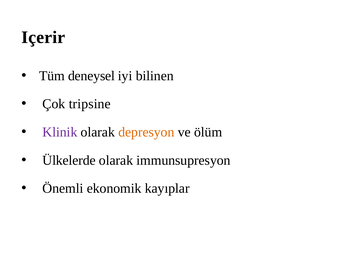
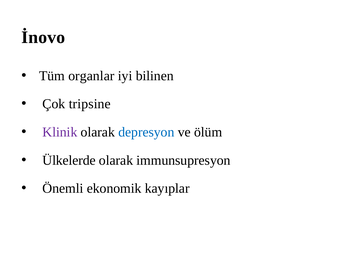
Içerir: Içerir -> İnovo (43, 37)
deneysel: deneysel -> organlar (91, 76)
depresyon colour: orange -> blue (146, 132)
